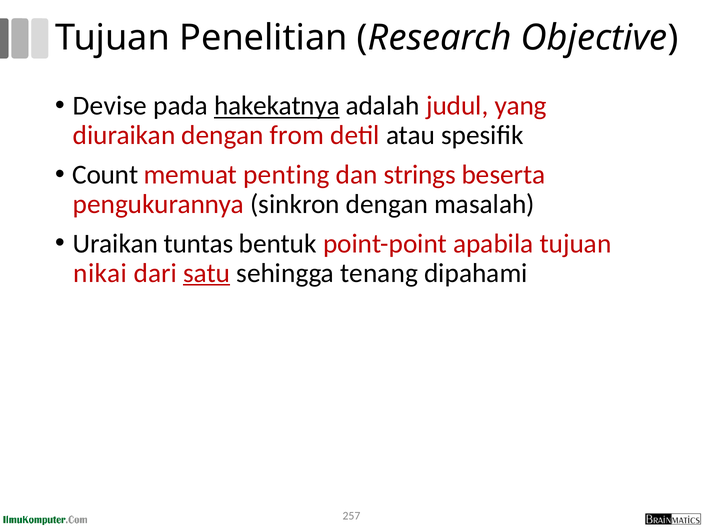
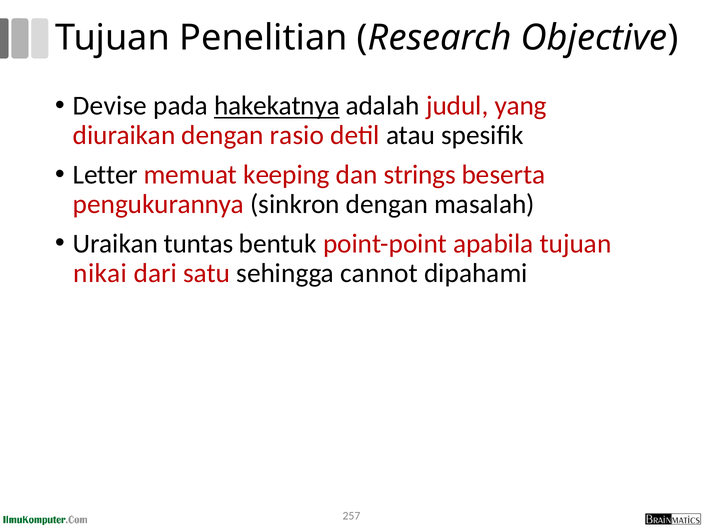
from: from -> rasio (297, 136)
Count: Count -> Letter (105, 175)
penting: penting -> keeping (287, 175)
satu underline: present -> none (207, 273)
tenang: tenang -> cannot (379, 273)
